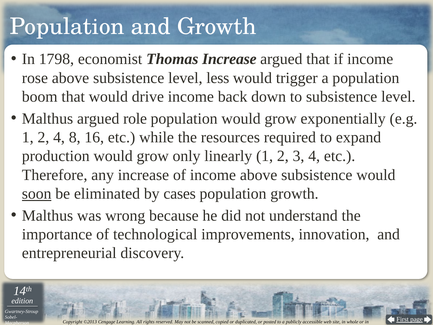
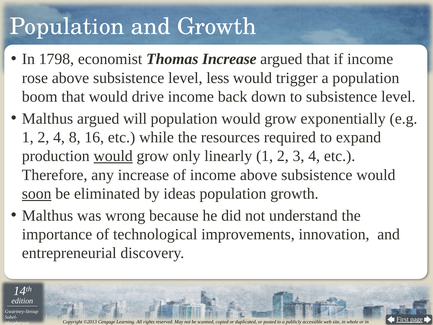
role: role -> will (135, 118)
would underline: none -> present (113, 156)
cases: cases -> ideas (180, 193)
